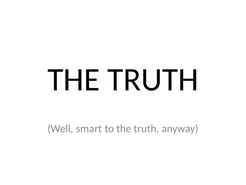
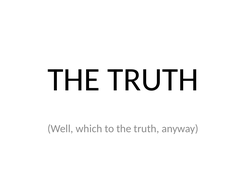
smart: smart -> which (89, 128)
